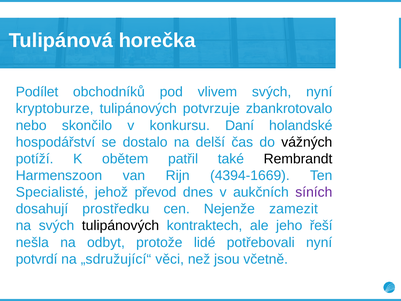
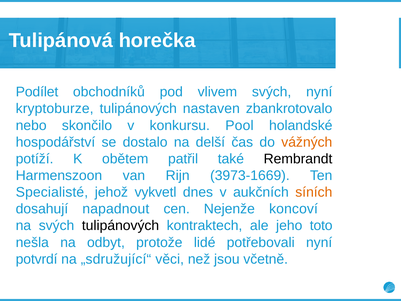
potvrzuje: potvrzuje -> nastaven (211, 109)
Daní: Daní -> Pool (239, 125)
vážných colour: black -> orange (307, 142)
4394-1669: 4394-1669 -> 3973-1669 (250, 175)
převod: převod -> vykvetl (156, 192)
síních colour: purple -> orange (314, 192)
prostředku: prostředku -> napadnout (116, 209)
zamezit: zamezit -> koncoví (294, 209)
řeší: řeší -> toto (321, 226)
